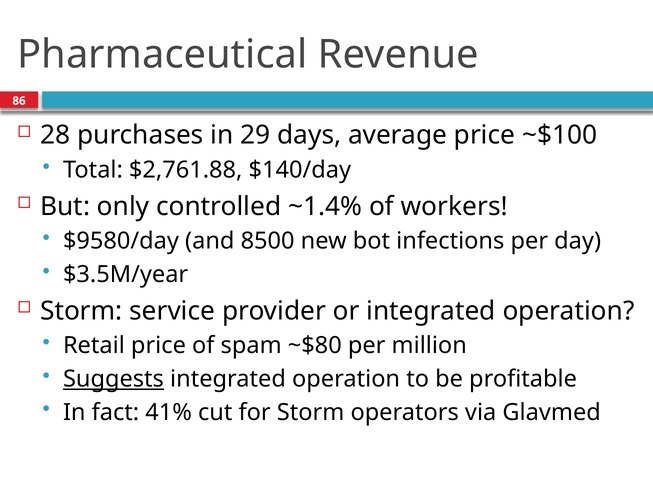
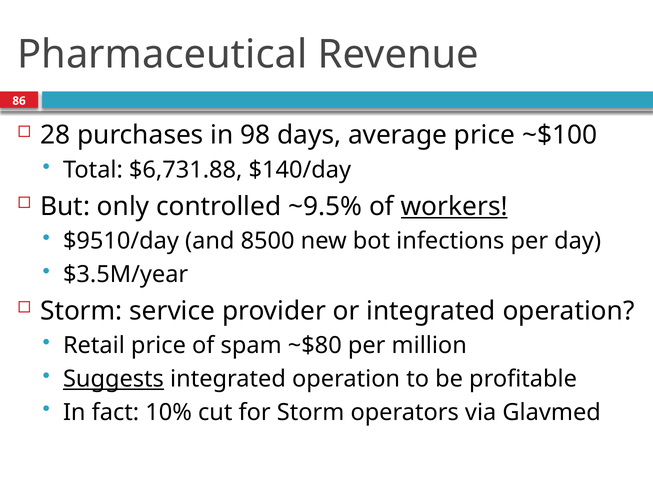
29: 29 -> 98 (255, 135)
$2,761.88: $2,761.88 -> $6,731.88 (186, 170)
~1.4%: ~1.4% -> ~9.5% (325, 206)
workers underline: none -> present (454, 206)
$9580/day: $9580/day -> $9510/day (121, 241)
41%: 41% -> 10% (169, 412)
